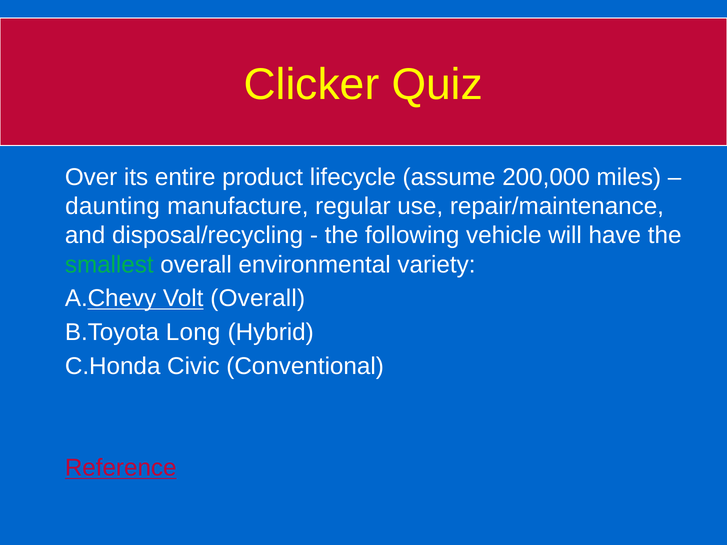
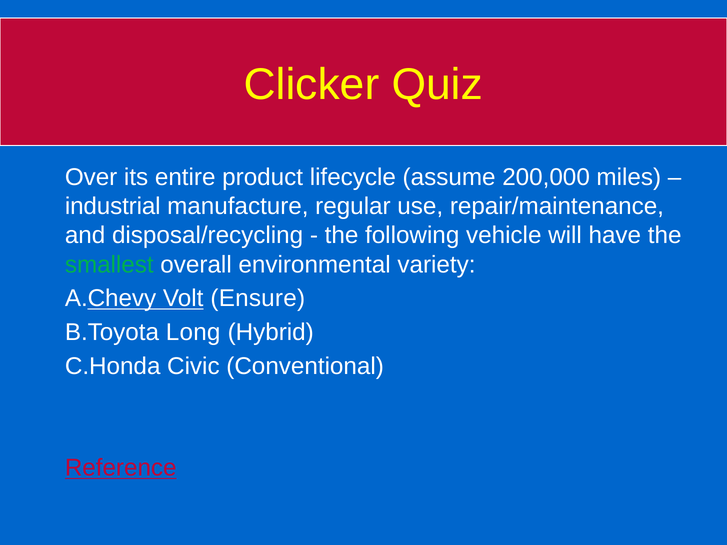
daunting: daunting -> industrial (113, 206)
Volt Overall: Overall -> Ensure (258, 299)
